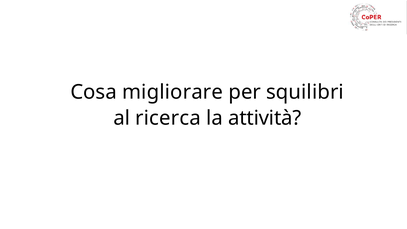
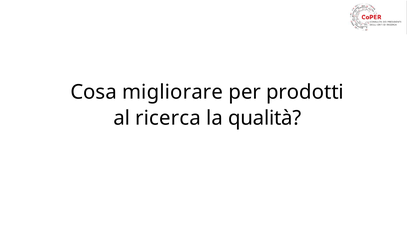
squilibri: squilibri -> prodotti (305, 92)
attività: attività -> qualità (265, 118)
